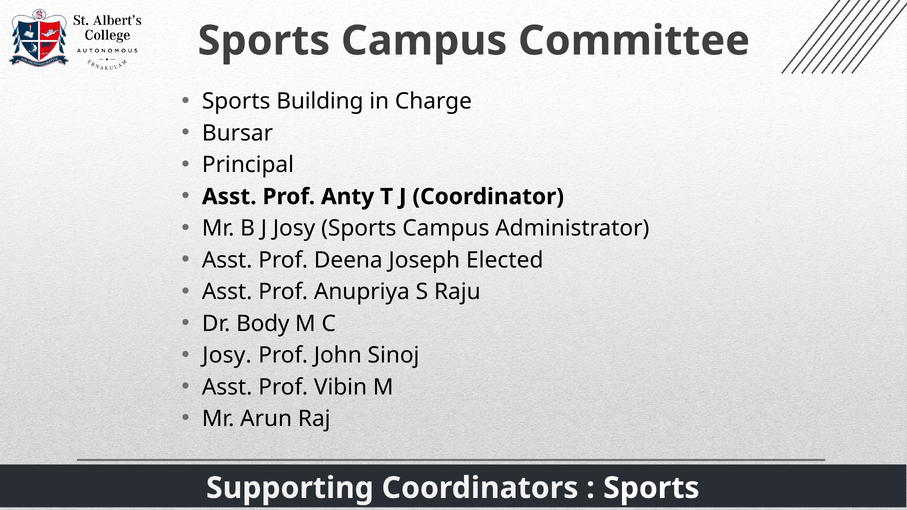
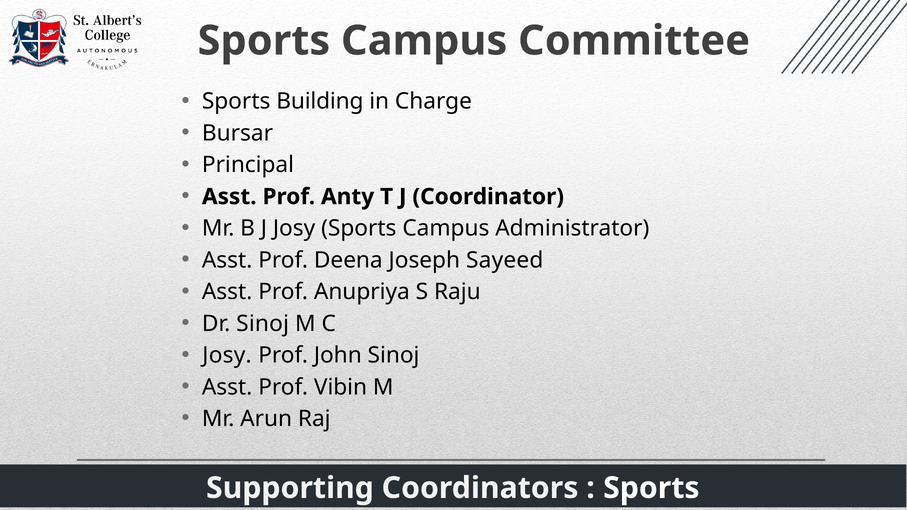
Elected: Elected -> Sayeed (505, 260)
Dr Body: Body -> Sinoj (263, 324)
